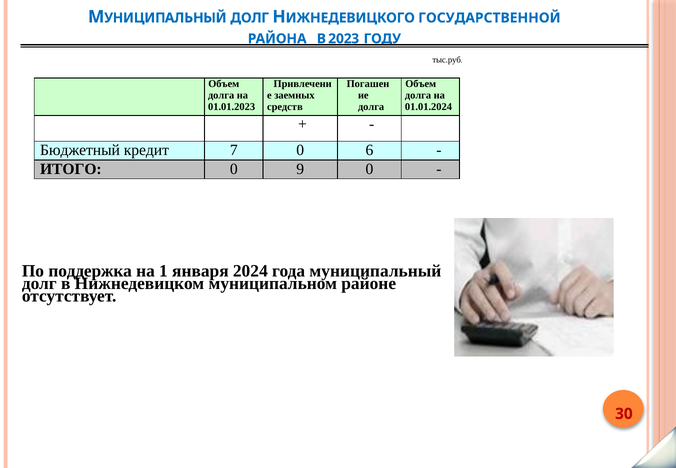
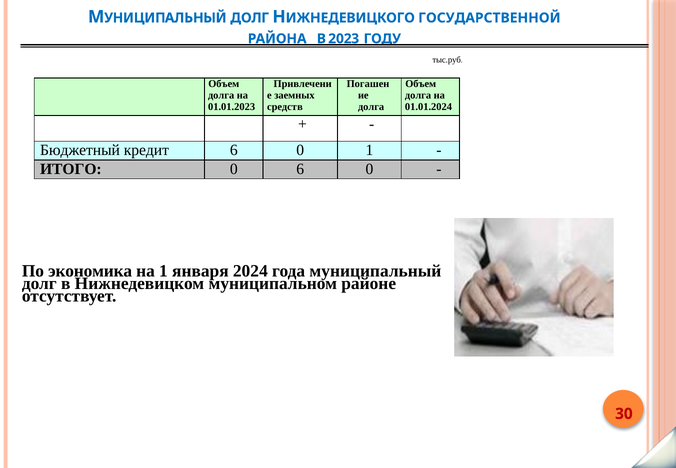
кредит 7: 7 -> 6 (234, 150)
0 6: 6 -> 1 (370, 150)
0 9: 9 -> 6 (300, 169)
поддержка: поддержка -> экономика (90, 271)
